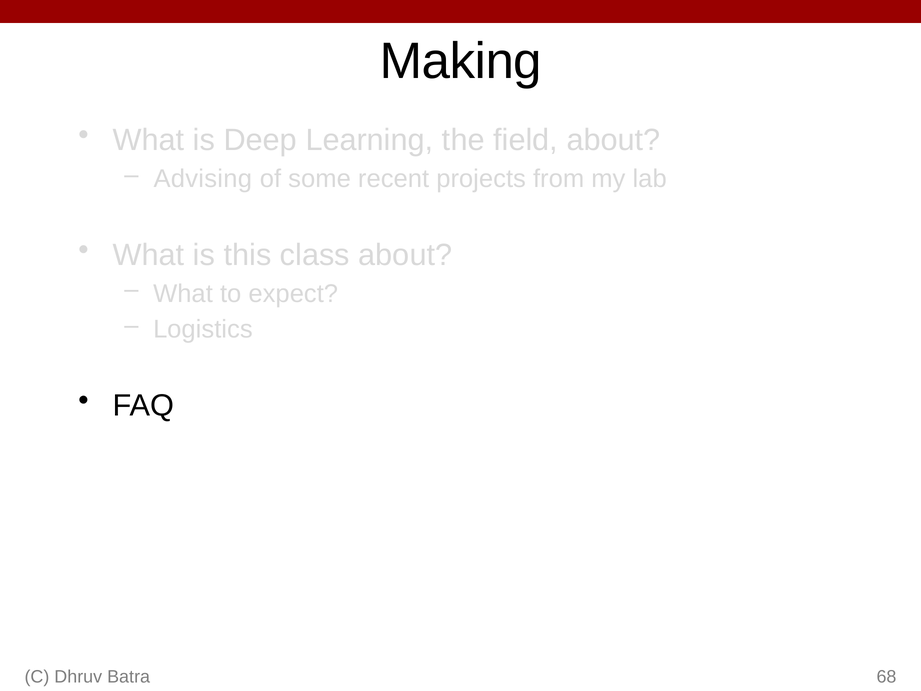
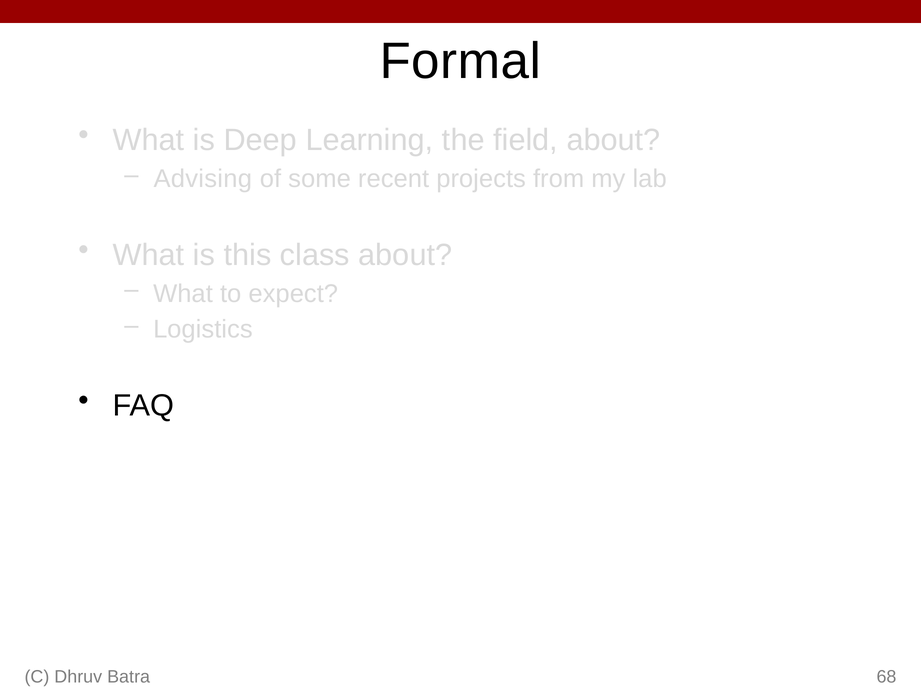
Making: Making -> Formal (460, 61)
